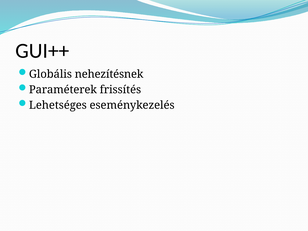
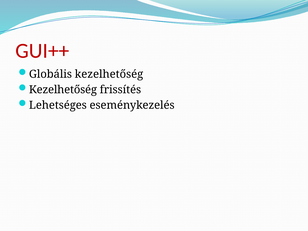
GUI++ colour: black -> red (42, 51)
Globális nehezítésnek: nehezítésnek -> kezelhetőség (109, 74)
Paraméterek: Paraméterek -> Kezelhetőség (63, 90)
